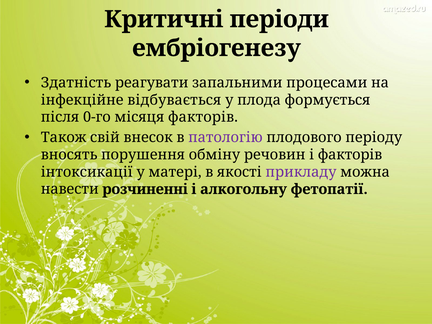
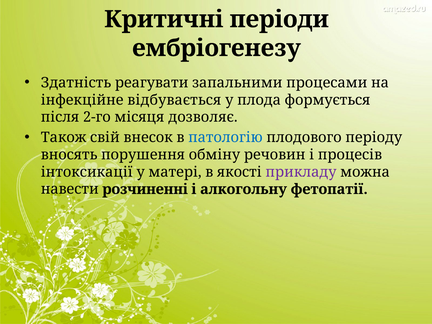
0-го: 0-го -> 2-го (97, 117)
місяця факторів: факторів -> дозволяє (203, 117)
патологію colour: purple -> blue (225, 137)
і факторів: факторів -> процесів (350, 155)
